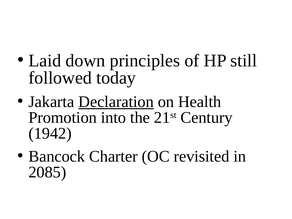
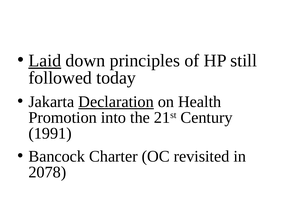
Laid underline: none -> present (45, 61)
1942: 1942 -> 1991 (50, 133)
2085: 2085 -> 2078 (47, 172)
